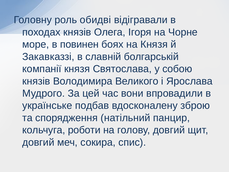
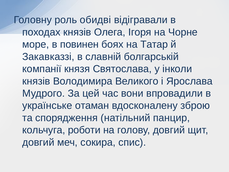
на Князя: Князя -> Татар (154, 44)
собою: собою -> інколи (177, 69)
подбав: подбав -> отаман (92, 105)
